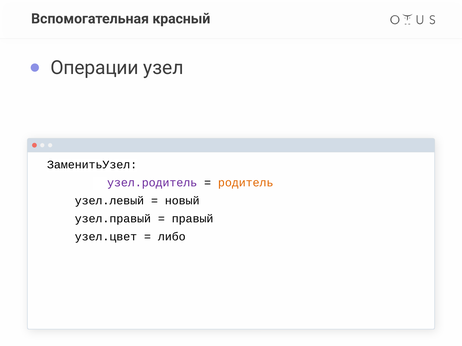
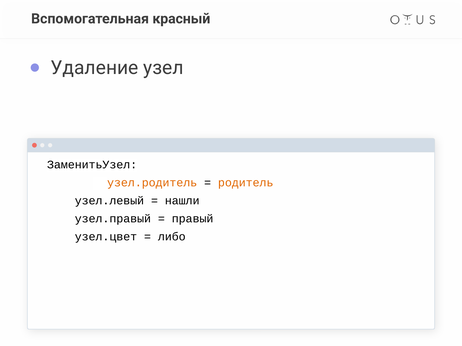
Операции: Операции -> Удаление (94, 68)
узел.родитель colour: purple -> orange (152, 183)
новый: новый -> нашли (182, 201)
